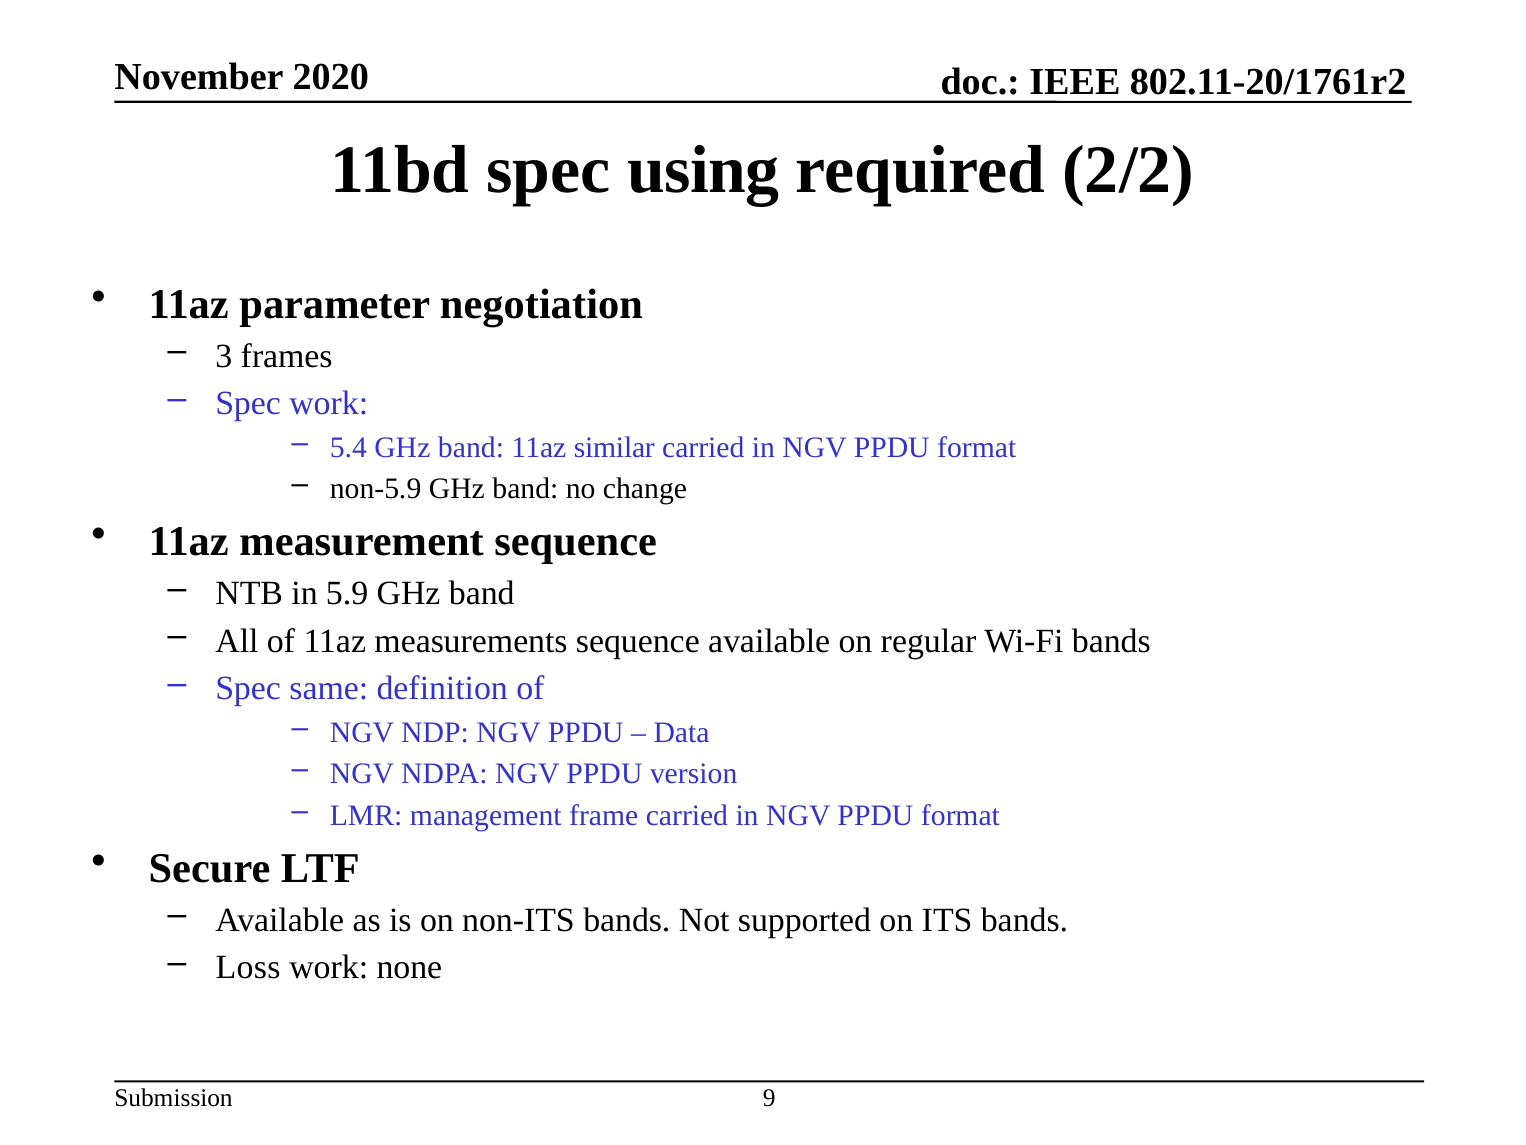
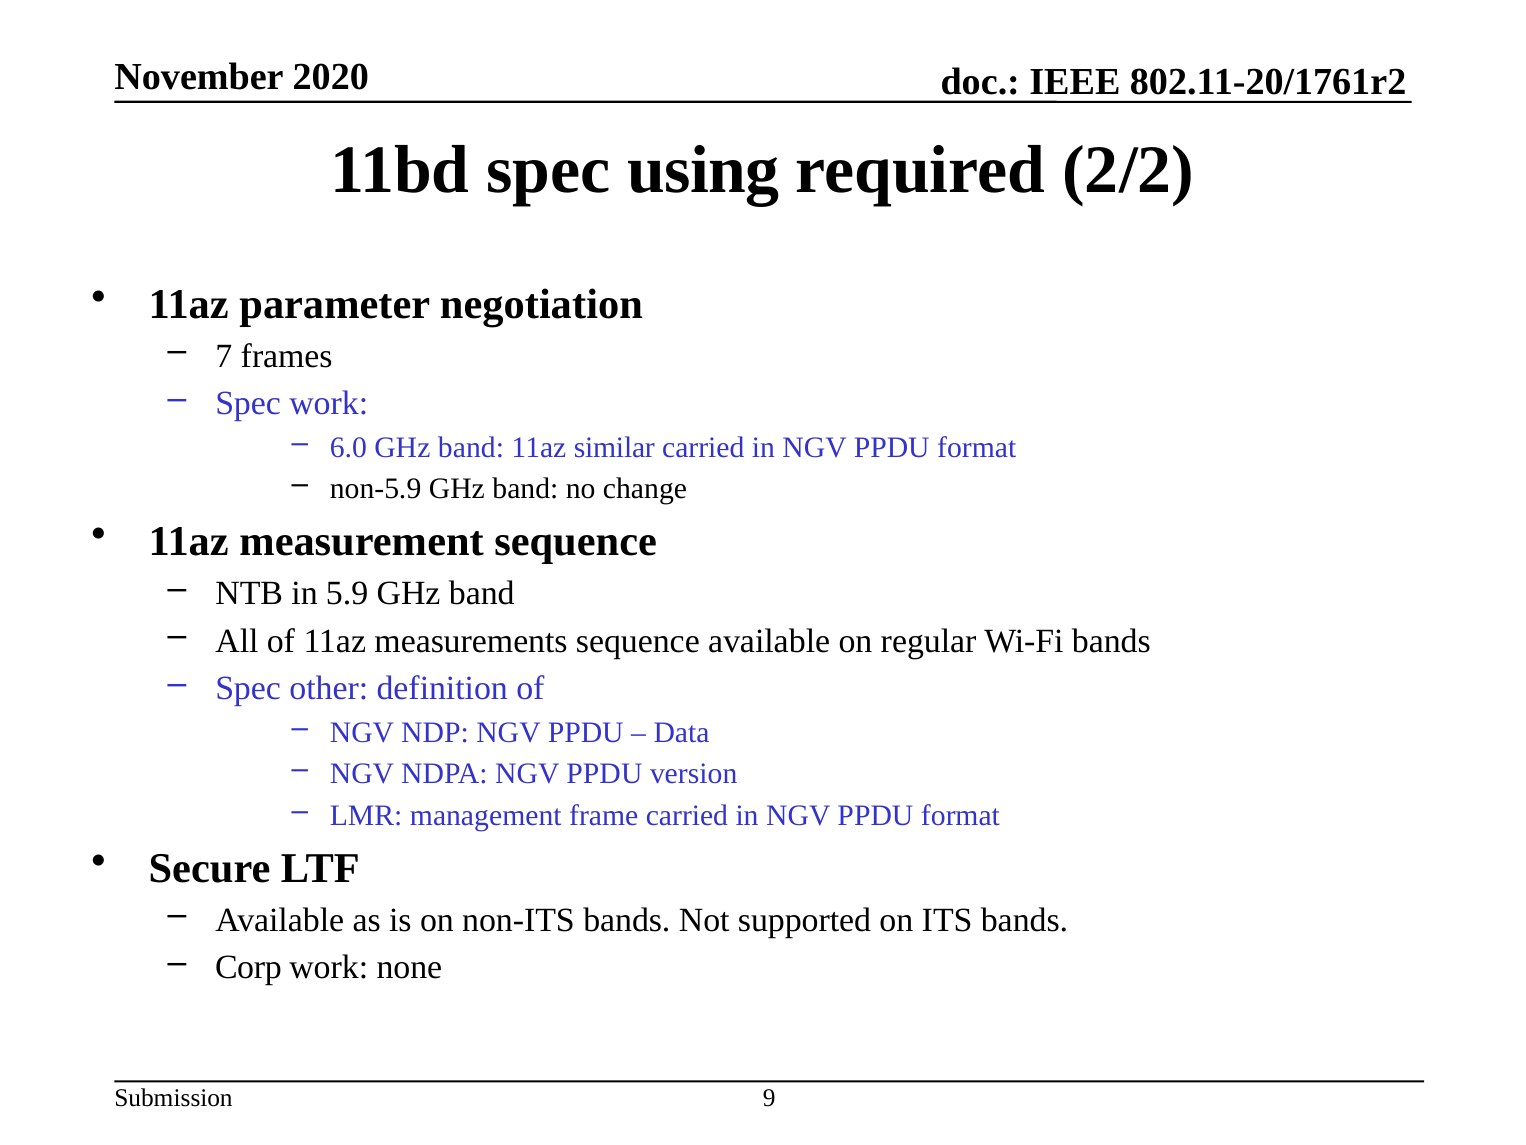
3: 3 -> 7 (224, 356)
5.4: 5.4 -> 6.0 (348, 447)
same: same -> other (329, 688)
Loss: Loss -> Corp (248, 967)
